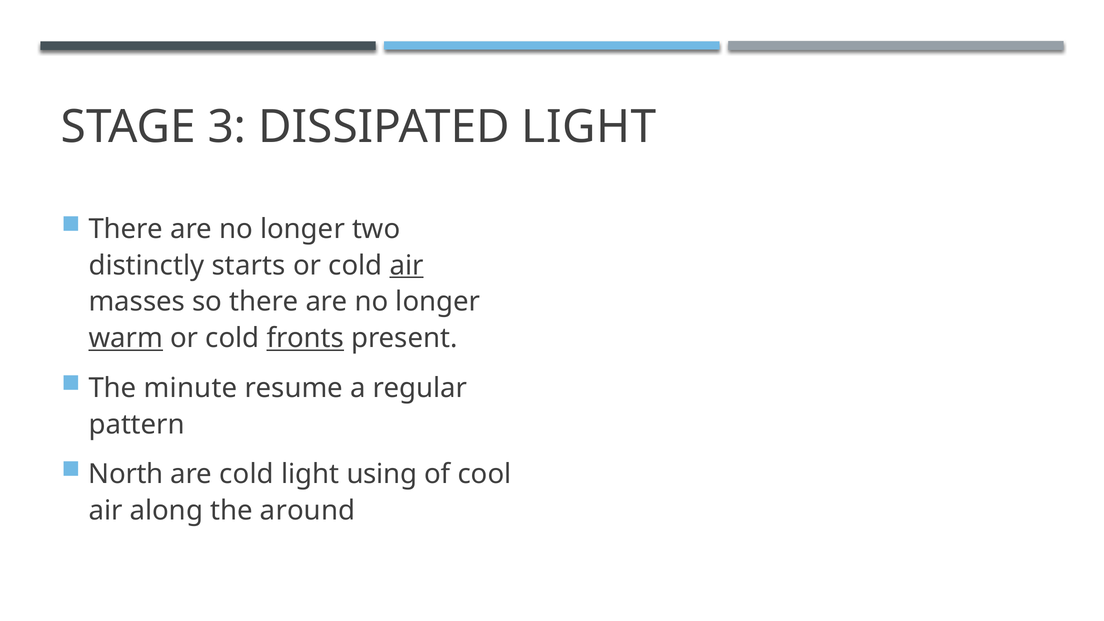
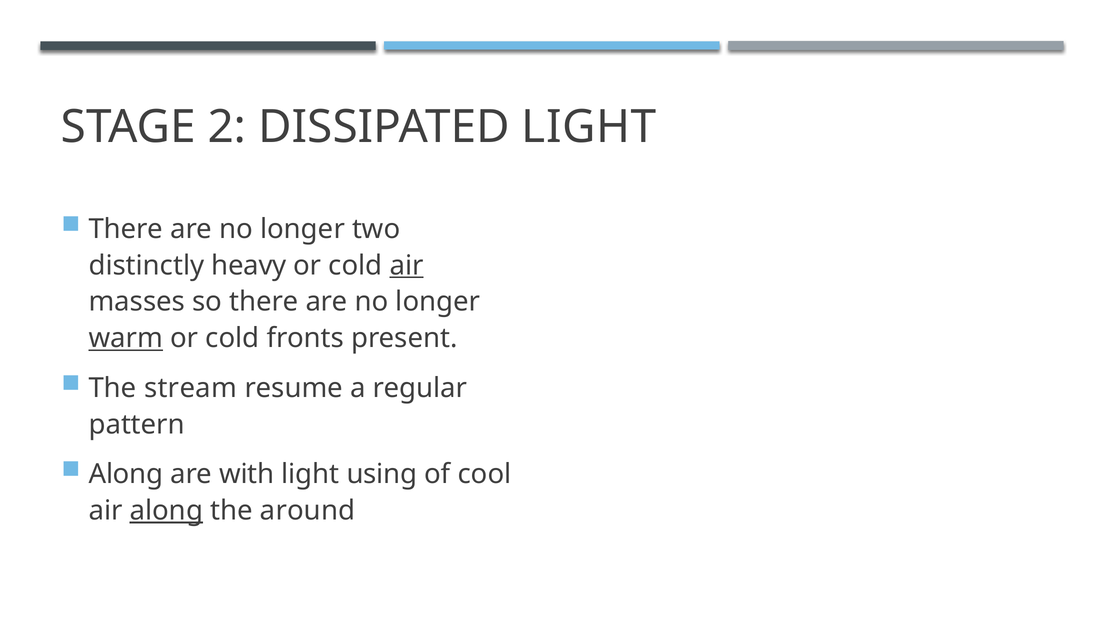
3: 3 -> 2 (227, 127)
starts: starts -> heavy (249, 265)
fronts underline: present -> none (305, 338)
minute: minute -> stream (191, 388)
North: North -> Along (126, 474)
are cold: cold -> with (247, 474)
along underline: none -> present (166, 511)
